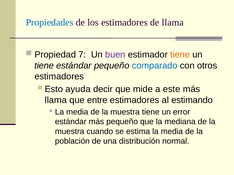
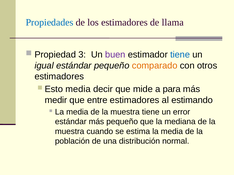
7: 7 -> 3 (82, 55)
tiene colour: orange -> blue (180, 55)
tiene: tiene -> igual (44, 66)
comparado colour: blue -> orange (155, 66)
Esto ayuda: ayuda -> media (78, 89)
este: este -> para (172, 89)
llama: llama -> medir (56, 100)
